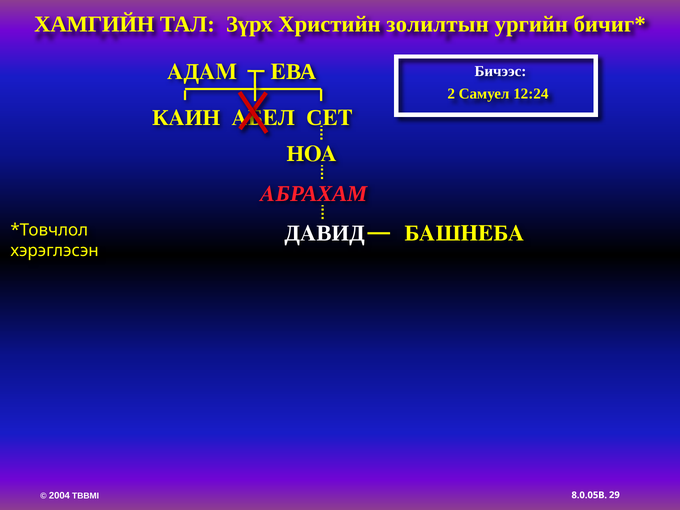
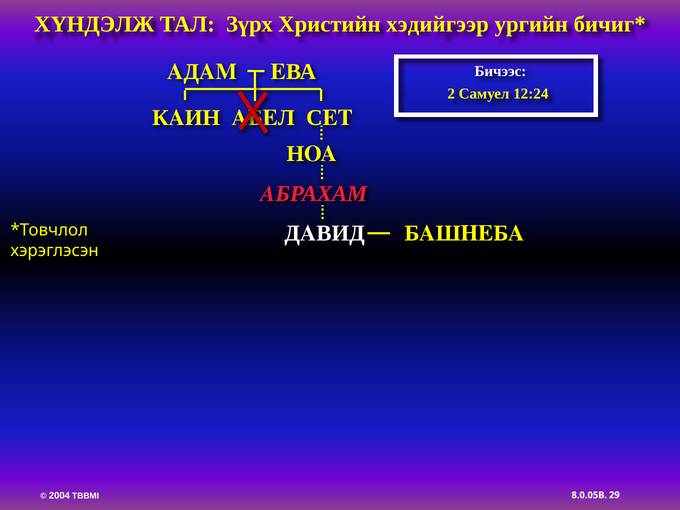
ХАМГИЙН: ХАМГИЙН -> ХҮНДЭЛЖ (94, 24)
золилтын: золилтын -> хэдийгээр (438, 24)
